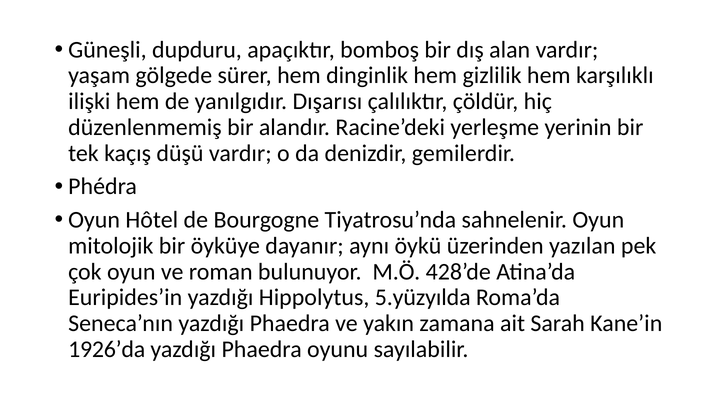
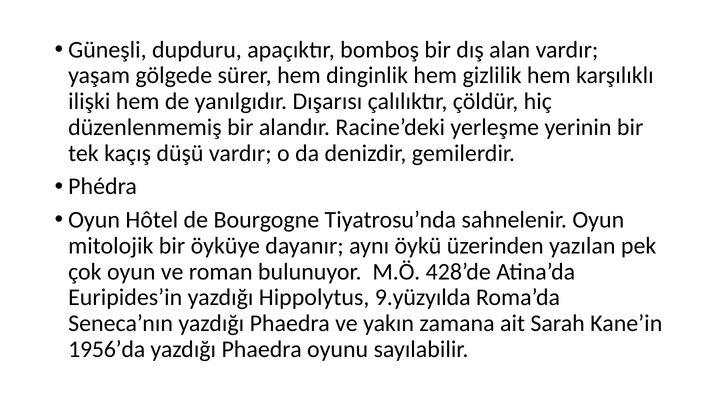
5.yüzyılda: 5.yüzyılda -> 9.yüzyılda (423, 297)
1926’da: 1926’da -> 1956’da (107, 349)
